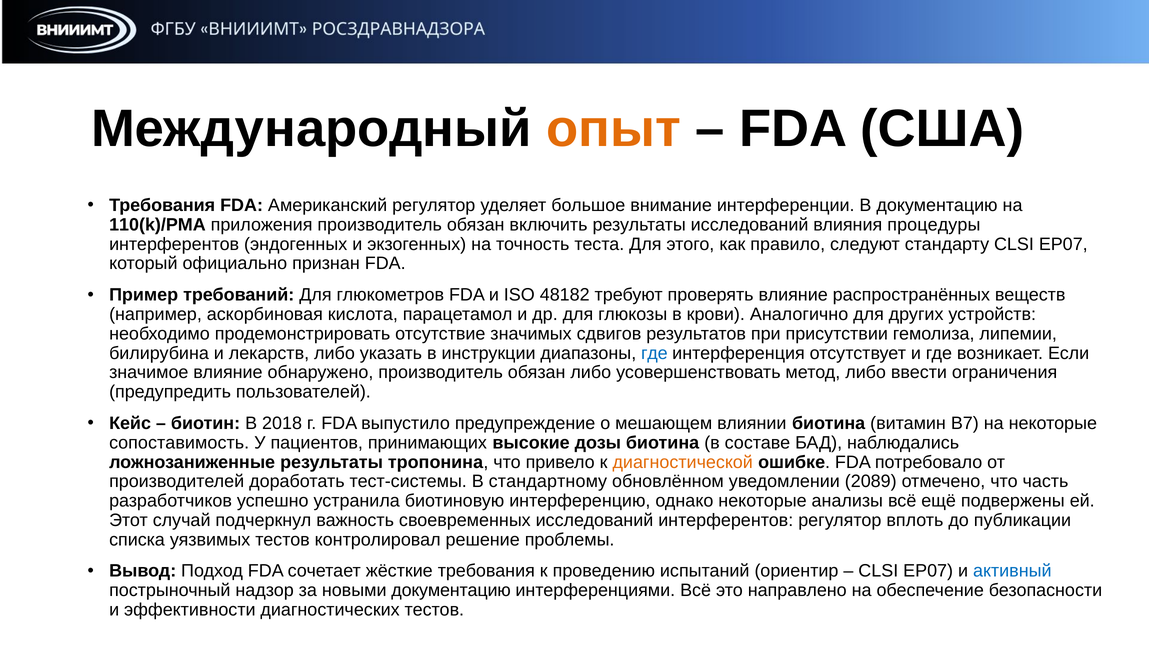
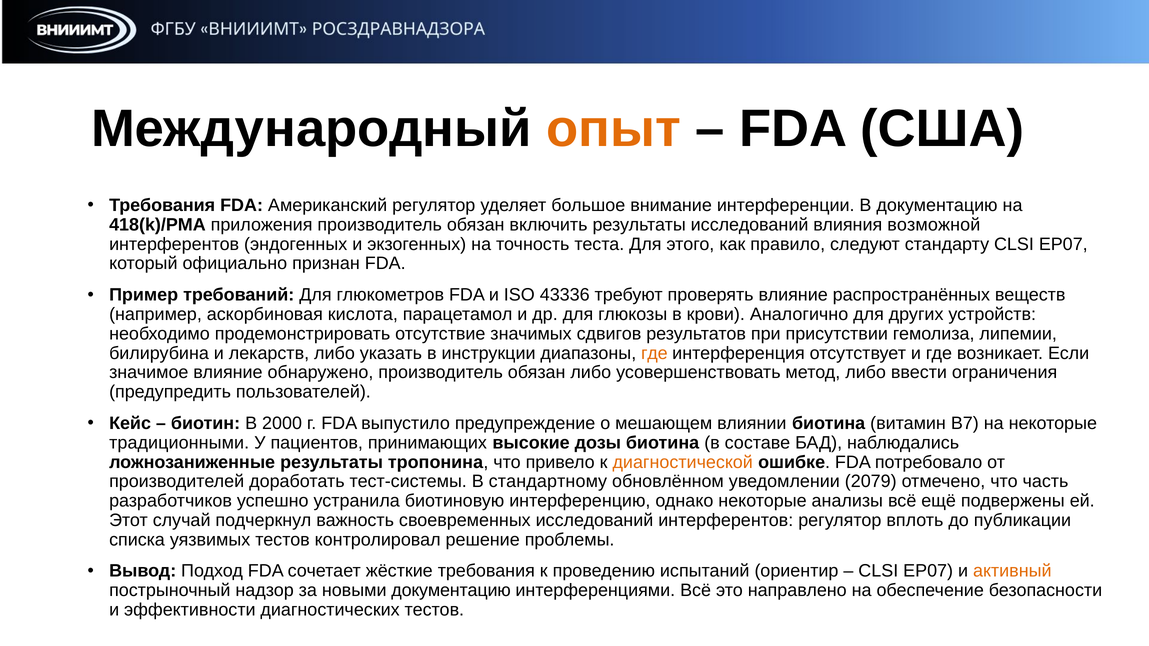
110(k)/PMA: 110(k)/PMA -> 418(k)/PMA (157, 225)
процедуры: процедуры -> возможной (934, 225)
48182: 48182 -> 43336 (565, 295)
где colour: blue -> orange (654, 353)
2018: 2018 -> 2000 (282, 423)
сопоставимость: сопоставимость -> традиционными (179, 443)
2089: 2089 -> 2079 (871, 482)
активный colour: blue -> orange (1012, 571)
